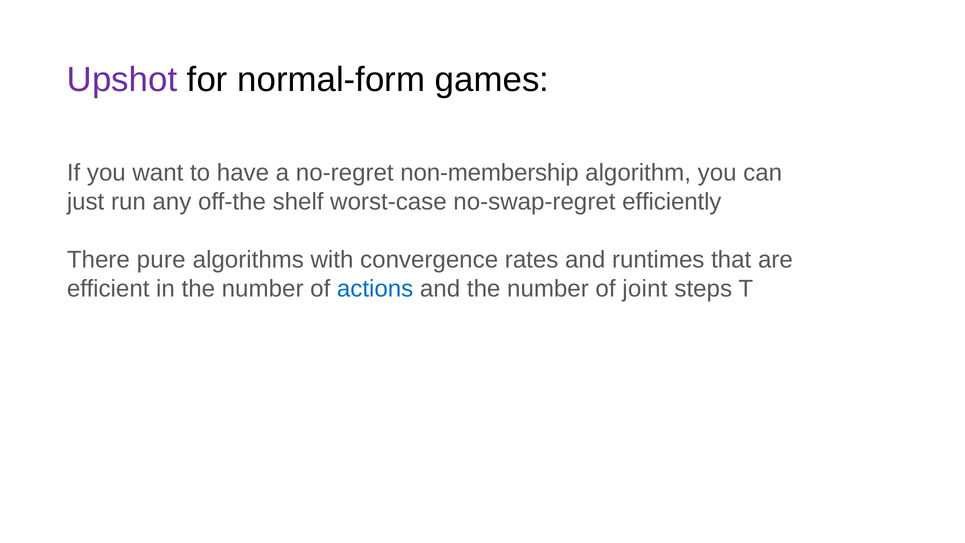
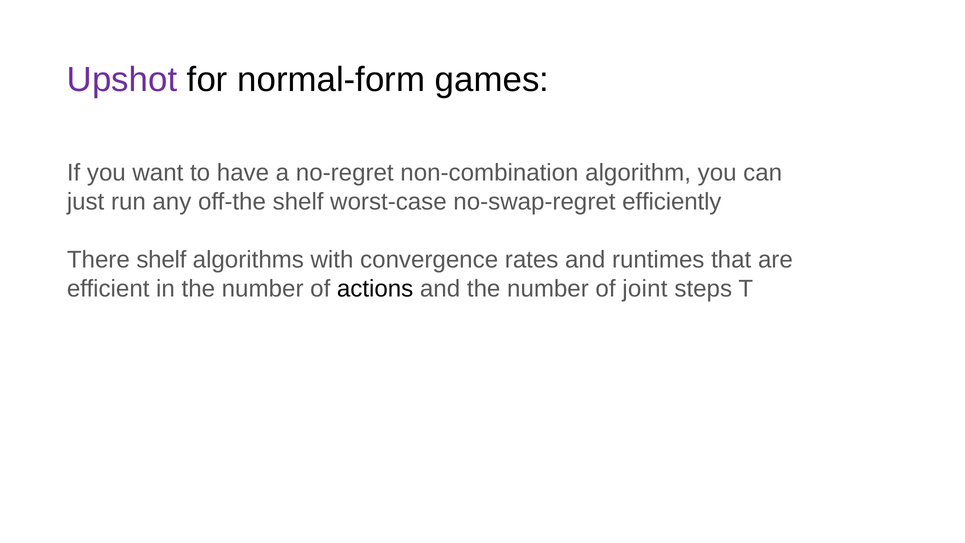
non-membership: non-membership -> non-combination (489, 173)
There pure: pure -> shelf (161, 260)
actions colour: blue -> black (375, 289)
